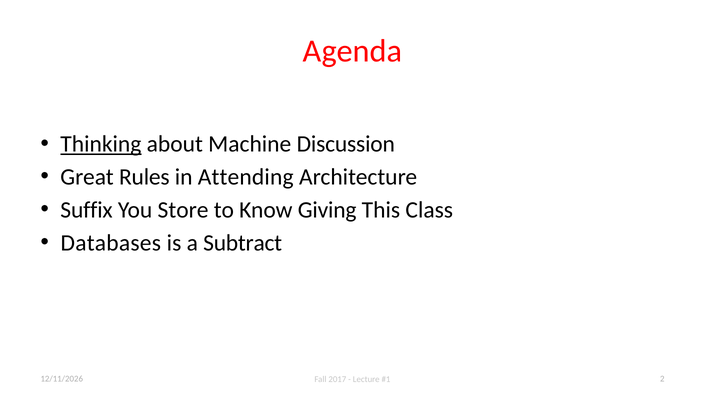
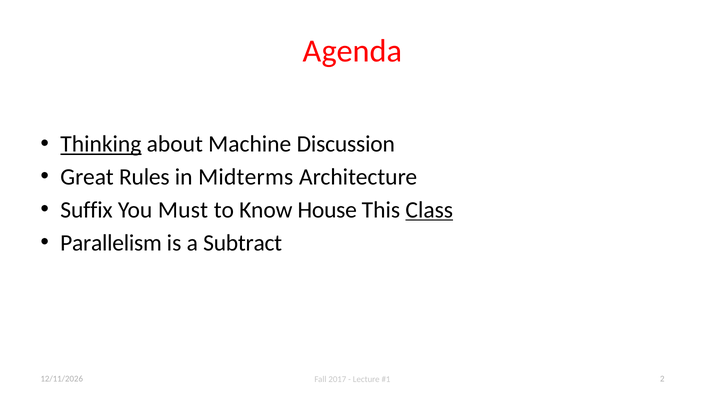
Attending: Attending -> Midterms (246, 177)
Store: Store -> Must (183, 210)
Giving: Giving -> House (327, 210)
Class underline: none -> present (429, 210)
Databases: Databases -> Parallelism (111, 243)
